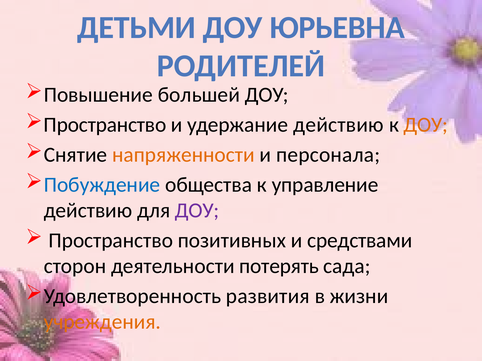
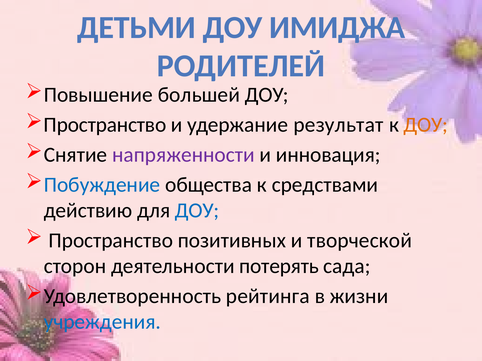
ЮРЬЕВНА: ЮРЬЕВНА -> ИМИДЖА (337, 28)
удержание действию: действию -> результат (338, 125)
напряженности colour: orange -> purple (183, 155)
персонала: персонала -> инновация (328, 155)
управление: управление -> средствами (325, 185)
ДОУ colour: purple -> blue (197, 211)
средствами: средствами -> творческой (360, 241)
развития: развития -> рейтинга (268, 297)
учреждения colour: orange -> blue (102, 322)
